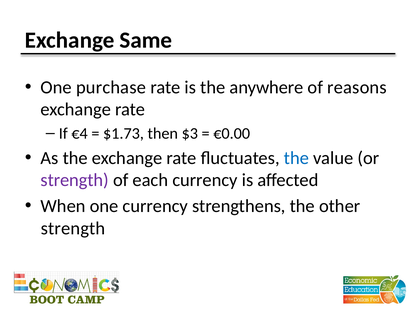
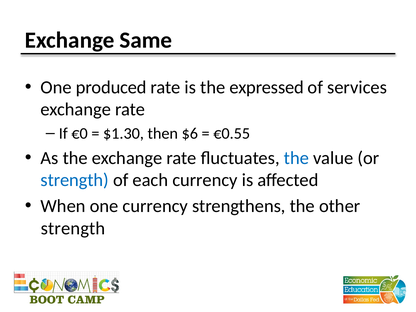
purchase: purchase -> produced (111, 87)
anywhere: anywhere -> expressed (267, 87)
reasons: reasons -> services (357, 87)
€4: €4 -> €0 (80, 133)
$1.73: $1.73 -> $1.30 (123, 133)
$3: $3 -> $6 (190, 133)
€0.00: €0.00 -> €0.55 (232, 133)
strength colour: purple -> blue (75, 180)
